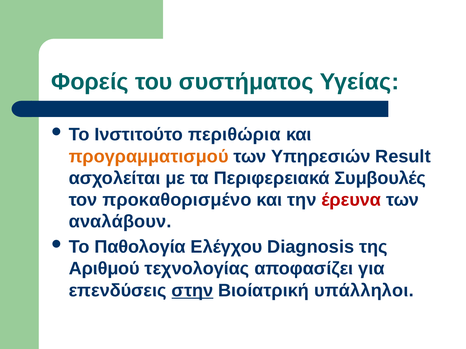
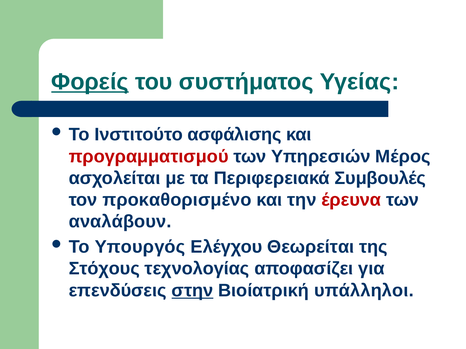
Φορείς underline: none -> present (90, 82)
περιθώρια: περιθώρια -> ασφάλισης (234, 135)
προγραμματισμού colour: orange -> red (149, 157)
Result: Result -> Μέρος (403, 157)
Παθολογία: Παθολογία -> Υπουργός (140, 247)
Diagnosis: Diagnosis -> Θεωρείται (311, 247)
Αριθμού: Αριθμού -> Στόχους (104, 269)
